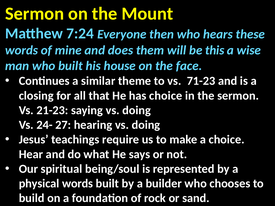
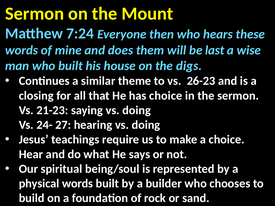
this: this -> last (215, 50)
face: face -> digs (189, 66)
71-23: 71-23 -> 26-23 (201, 81)
